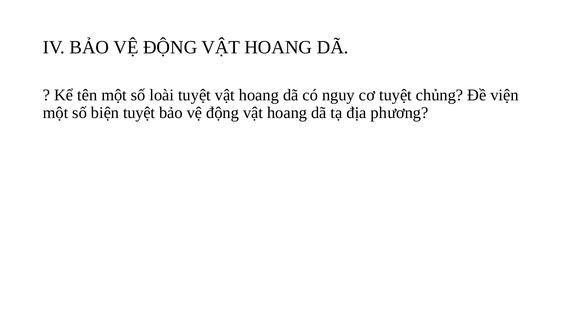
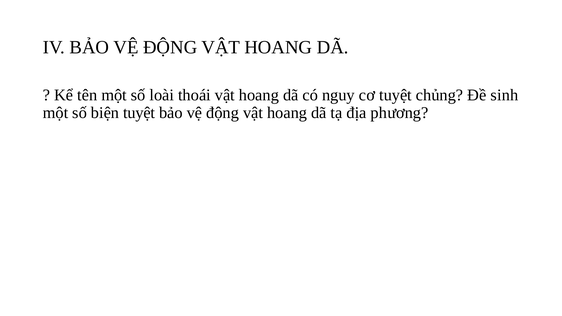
loài tuyệt: tuyệt -> thoái (194, 95)
viện: viện -> sinh (504, 95)
